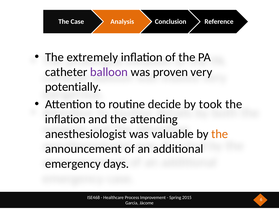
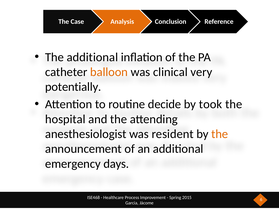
The extremely: extremely -> additional (92, 57)
balloon colour: purple -> orange (109, 72)
proven: proven -> clinical (170, 72)
inflation: inflation -> hospital (65, 119)
valuable: valuable -> resident (173, 134)
